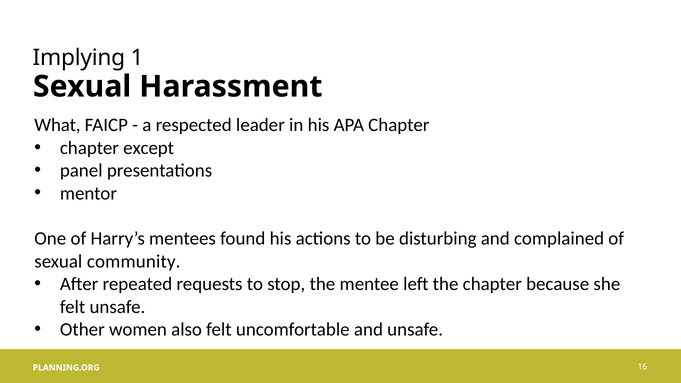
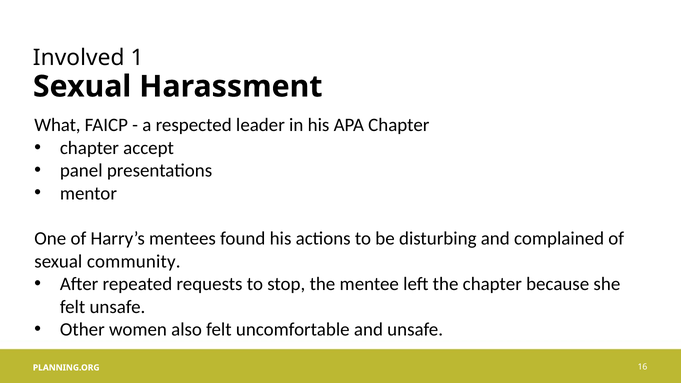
Implying: Implying -> Involved (79, 58)
except: except -> accept (149, 148)
